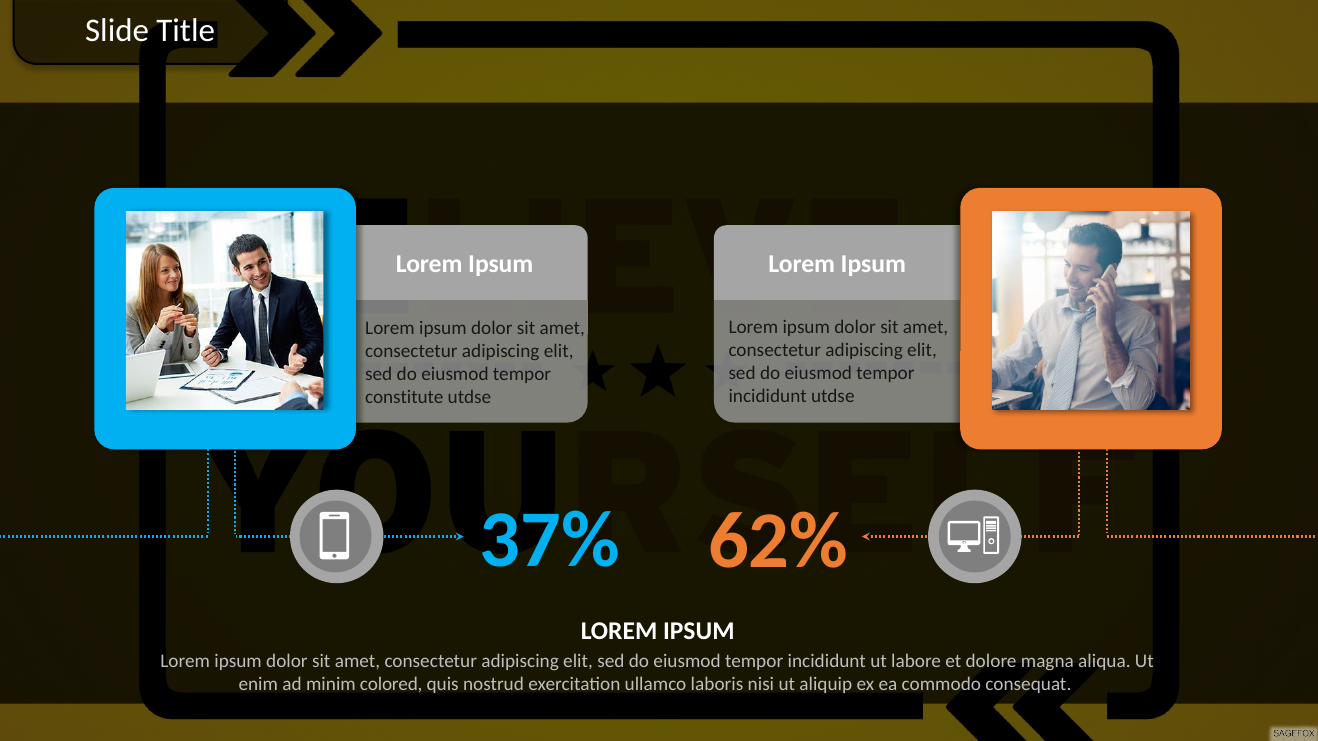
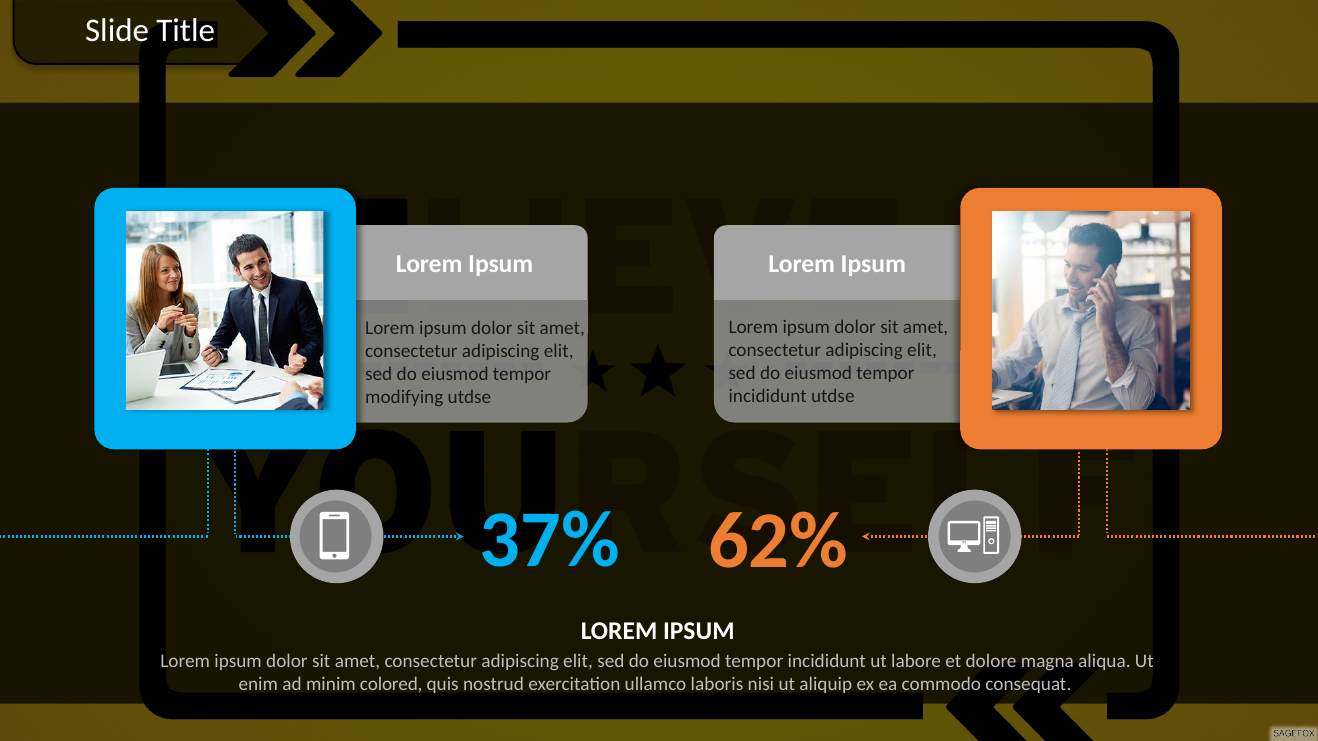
constitute: constitute -> modifying (404, 398)
